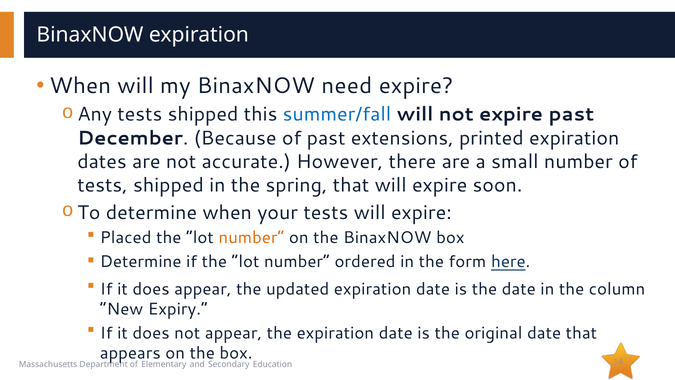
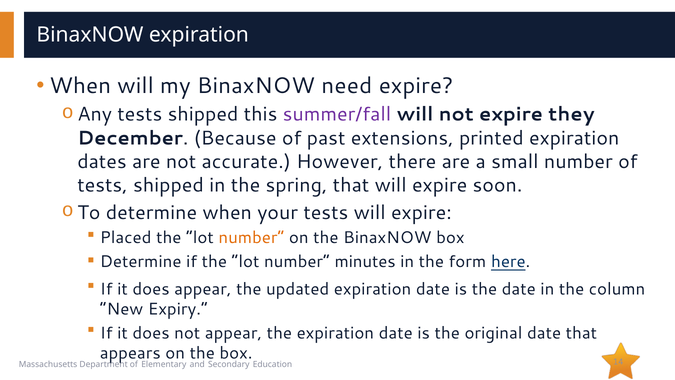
summer/fall colour: blue -> purple (337, 114)
expire past: past -> they (571, 114)
ordered: ordered -> minutes (365, 261)
